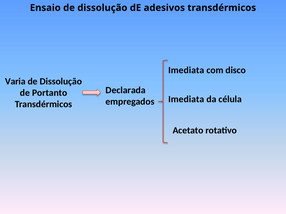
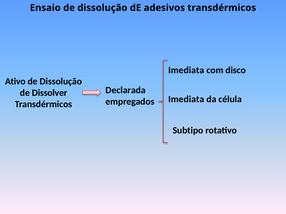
Varia: Varia -> Ativo (15, 82)
Portanto: Portanto -> Dissolver (50, 93)
Acetato: Acetato -> Subtipo (188, 131)
